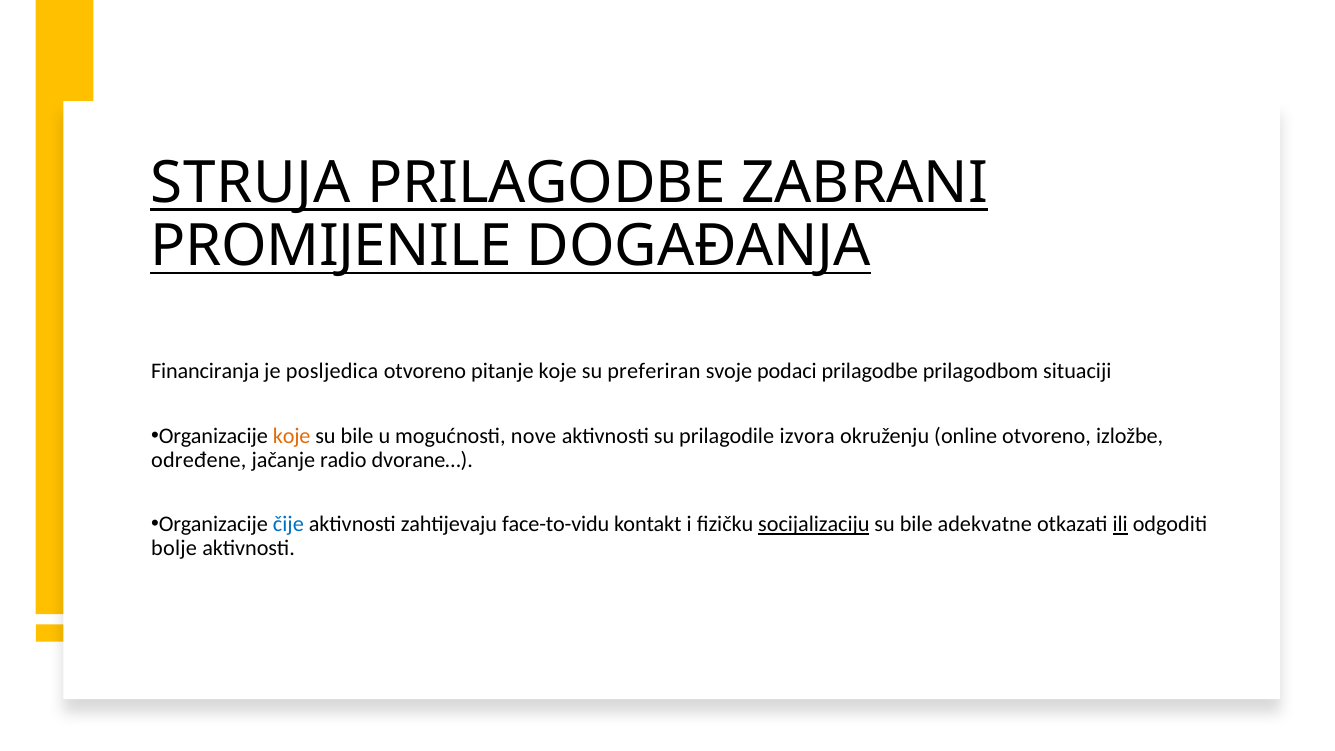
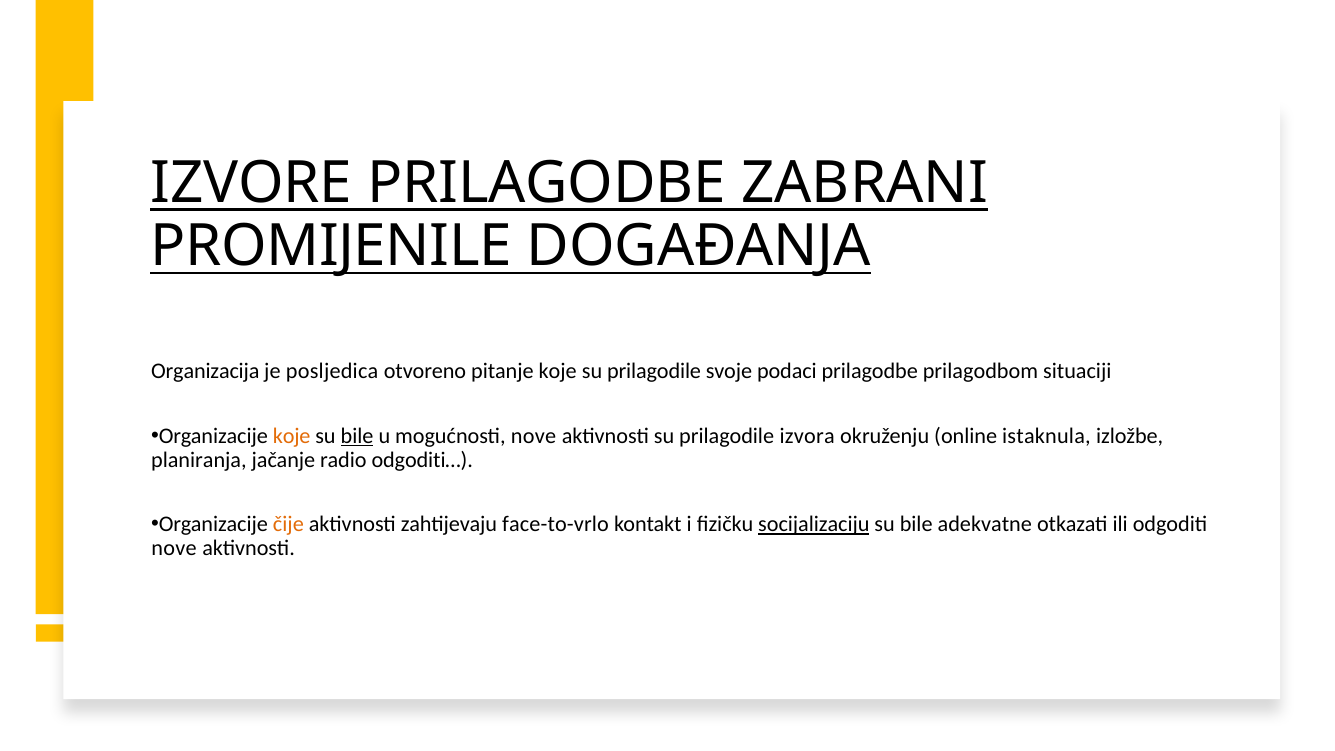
STRUJA: STRUJA -> IZVORE (251, 183)
Financiranja: Financiranja -> Organizacija (205, 371)
preferiran: preferiran -> prilagodile (654, 371)
bile underline: none -> present (357, 436)
online otvoreno: otvoreno -> istaknula (1046, 436)
određene: određene -> planiranja (199, 460)
dvorane…: dvorane… -> odgoditi… (422, 460)
čije colour: blue -> orange (288, 524)
face-to-vidu: face-to-vidu -> face-to-vrlo (556, 524)
ili underline: present -> none (1120, 524)
bolje: bolje -> nove (174, 548)
